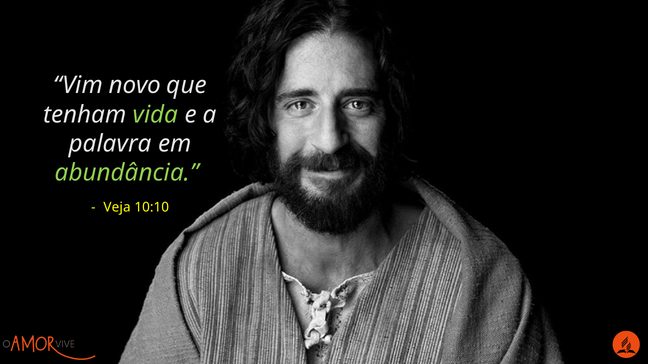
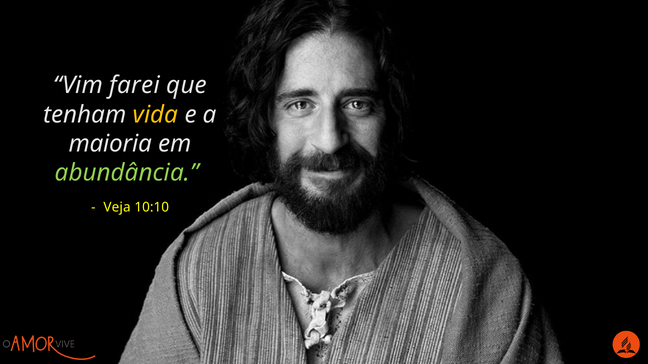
novo: novo -> farei (135, 86)
vida colour: light green -> yellow (156, 115)
palavra: palavra -> maioria (110, 144)
